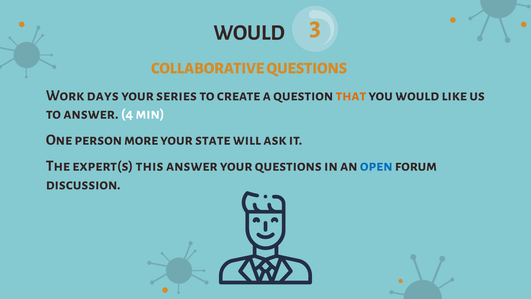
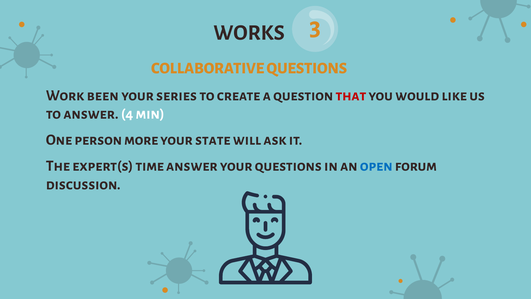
WOULD: WOULD -> WORKS (249, 32)
days: days -> been (103, 95)
that colour: orange -> red (351, 95)
this: this -> time (150, 166)
